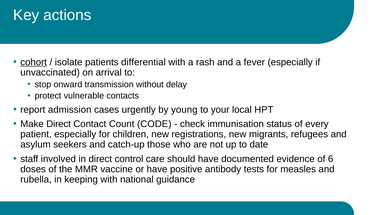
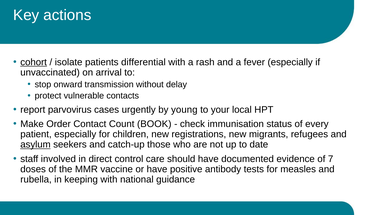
admission: admission -> parvovirus (70, 110)
Make Direct: Direct -> Order (59, 124)
CODE: CODE -> BOOK (154, 124)
asylum underline: none -> present (35, 145)
6: 6 -> 7 (331, 159)
